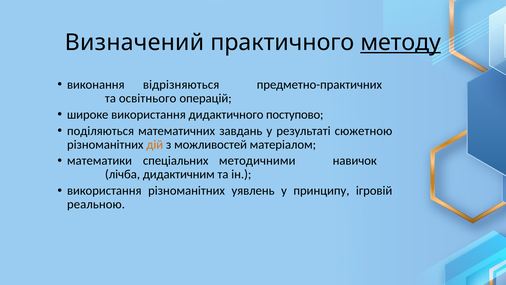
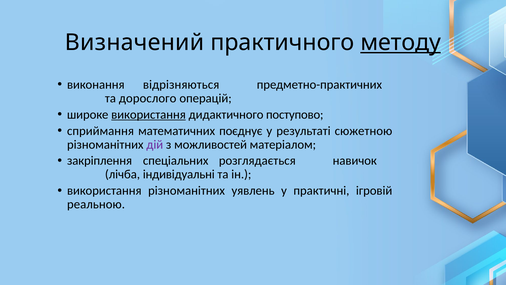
освітнього: освітнього -> дорослого (148, 98)
використання underline: none -> present (148, 114)
поділяються: поділяються -> сприймання (101, 131)
завдань: завдань -> поєднує (241, 131)
дій colour: orange -> purple (155, 144)
математики: математики -> закріплення (100, 161)
методичними: методичними -> розглядається (257, 161)
дидактичним: дидактичним -> індивідуальні (179, 174)
принципу: принципу -> практичні (321, 191)
